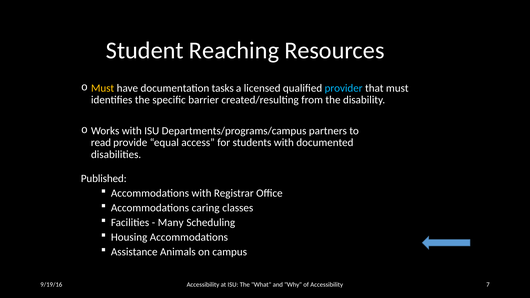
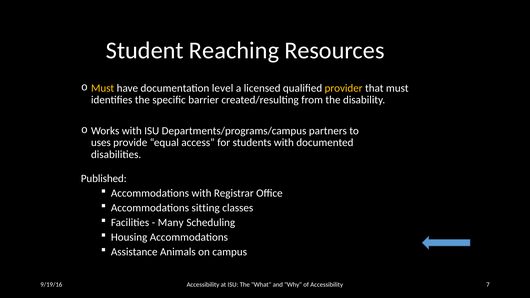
tasks: tasks -> level (223, 88)
provider colour: light blue -> yellow (344, 88)
read: read -> uses (101, 143)
caring: caring -> sitting (206, 208)
